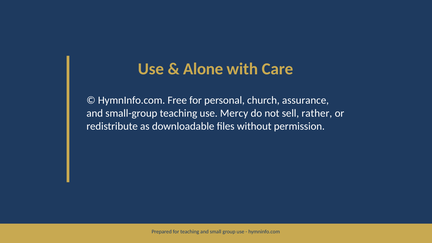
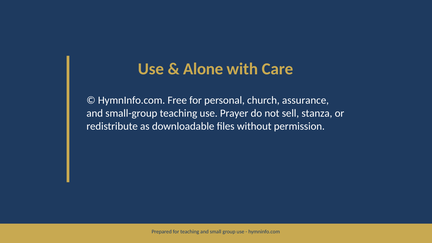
Mercy: Mercy -> Prayer (234, 113)
rather: rather -> stanza (317, 113)
